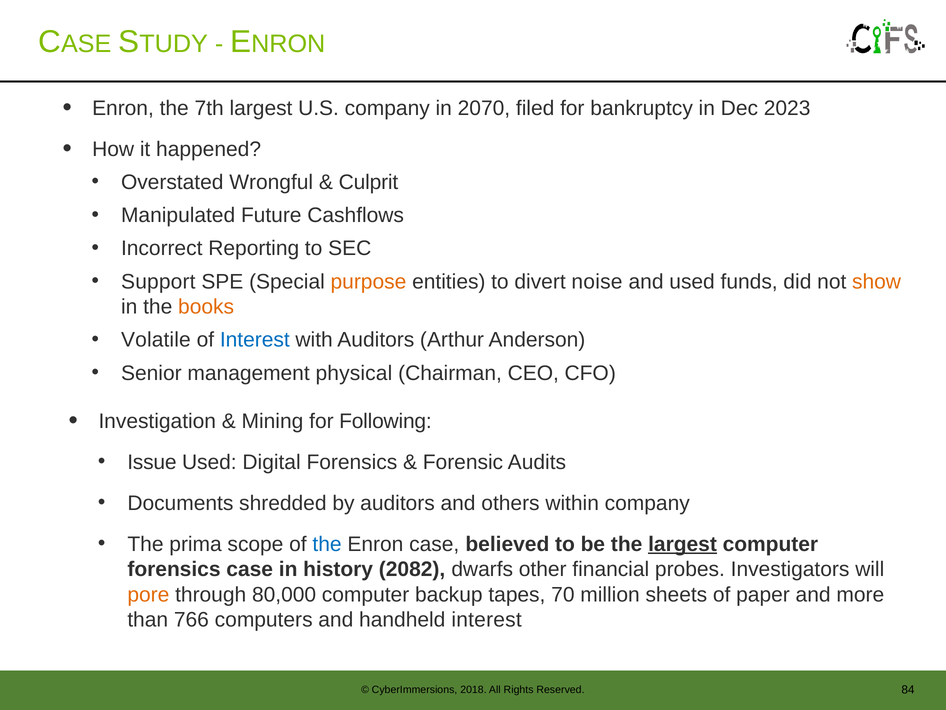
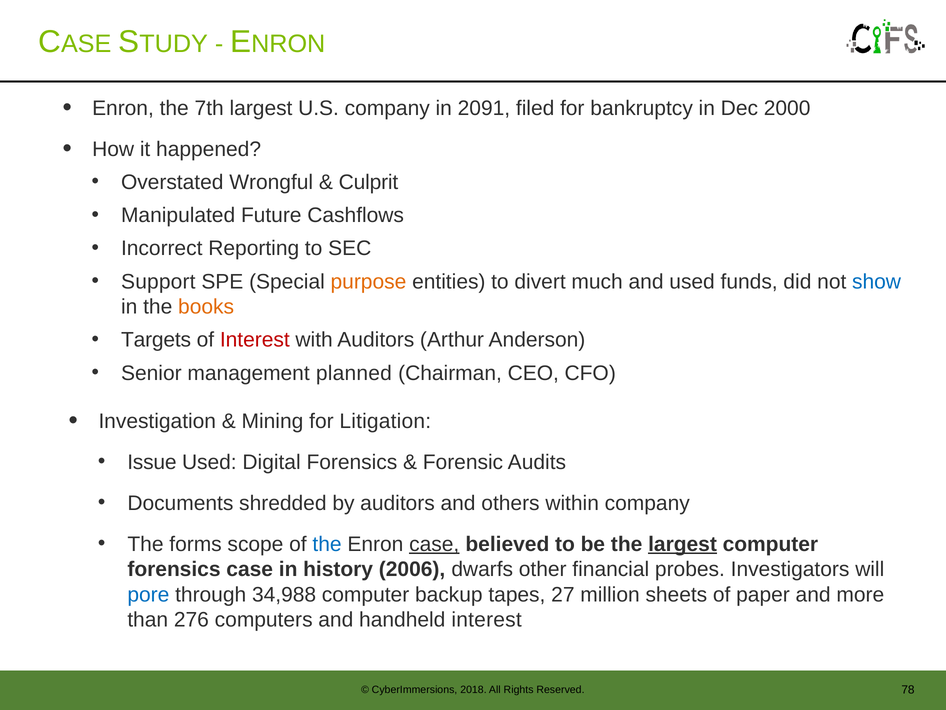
2070: 2070 -> 2091 (484, 108)
2023: 2023 -> 2000 (787, 108)
noise: noise -> much (597, 281)
show colour: orange -> blue (877, 281)
Volatile: Volatile -> Targets (156, 340)
Interest colour: blue -> red (255, 340)
physical: physical -> planned (354, 373)
Following: Following -> Litigation (385, 421)
prima: prima -> forms (196, 544)
case underline: none -> present (434, 544)
2082: 2082 -> 2006 (412, 569)
pore colour: orange -> blue (148, 594)
80,000: 80,000 -> 34,988 (284, 594)
70: 70 -> 27 (563, 594)
766: 766 -> 276 (191, 620)
84: 84 -> 78 (908, 689)
